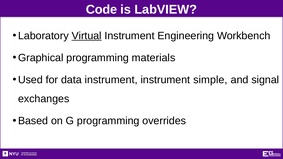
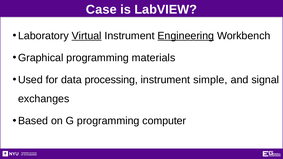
Code: Code -> Case (101, 10)
Engineering underline: none -> present (186, 36)
data instrument: instrument -> processing (111, 80)
overrides: overrides -> computer (164, 121)
